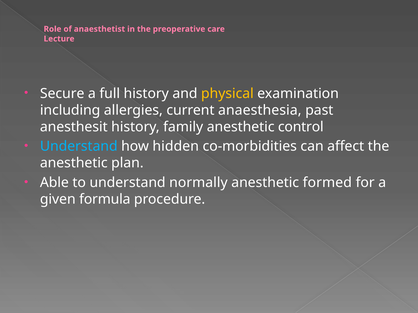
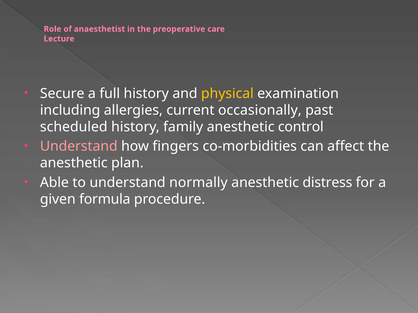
anaesthesia: anaesthesia -> occasionally (260, 110)
anesthesit: anesthesit -> scheduled (74, 127)
Understand colour: light blue -> pink (79, 147)
hidden: hidden -> fingers (176, 147)
formed: formed -> distress (327, 183)
